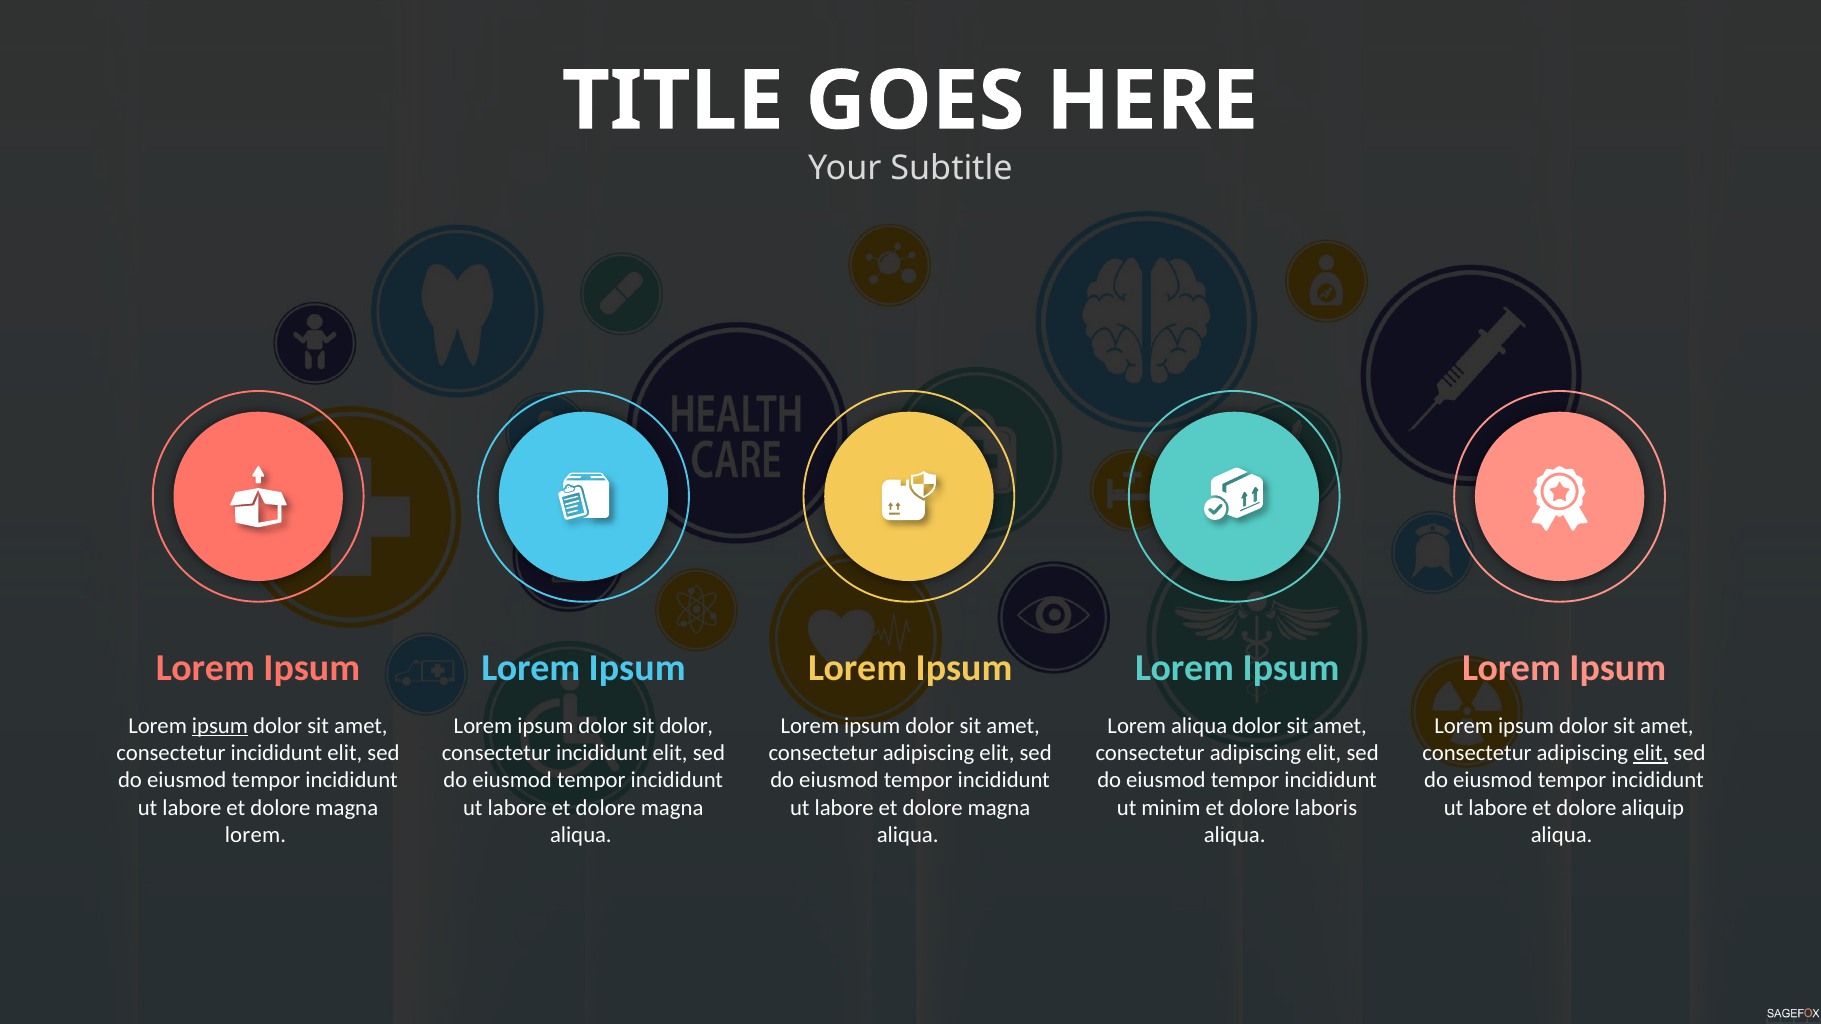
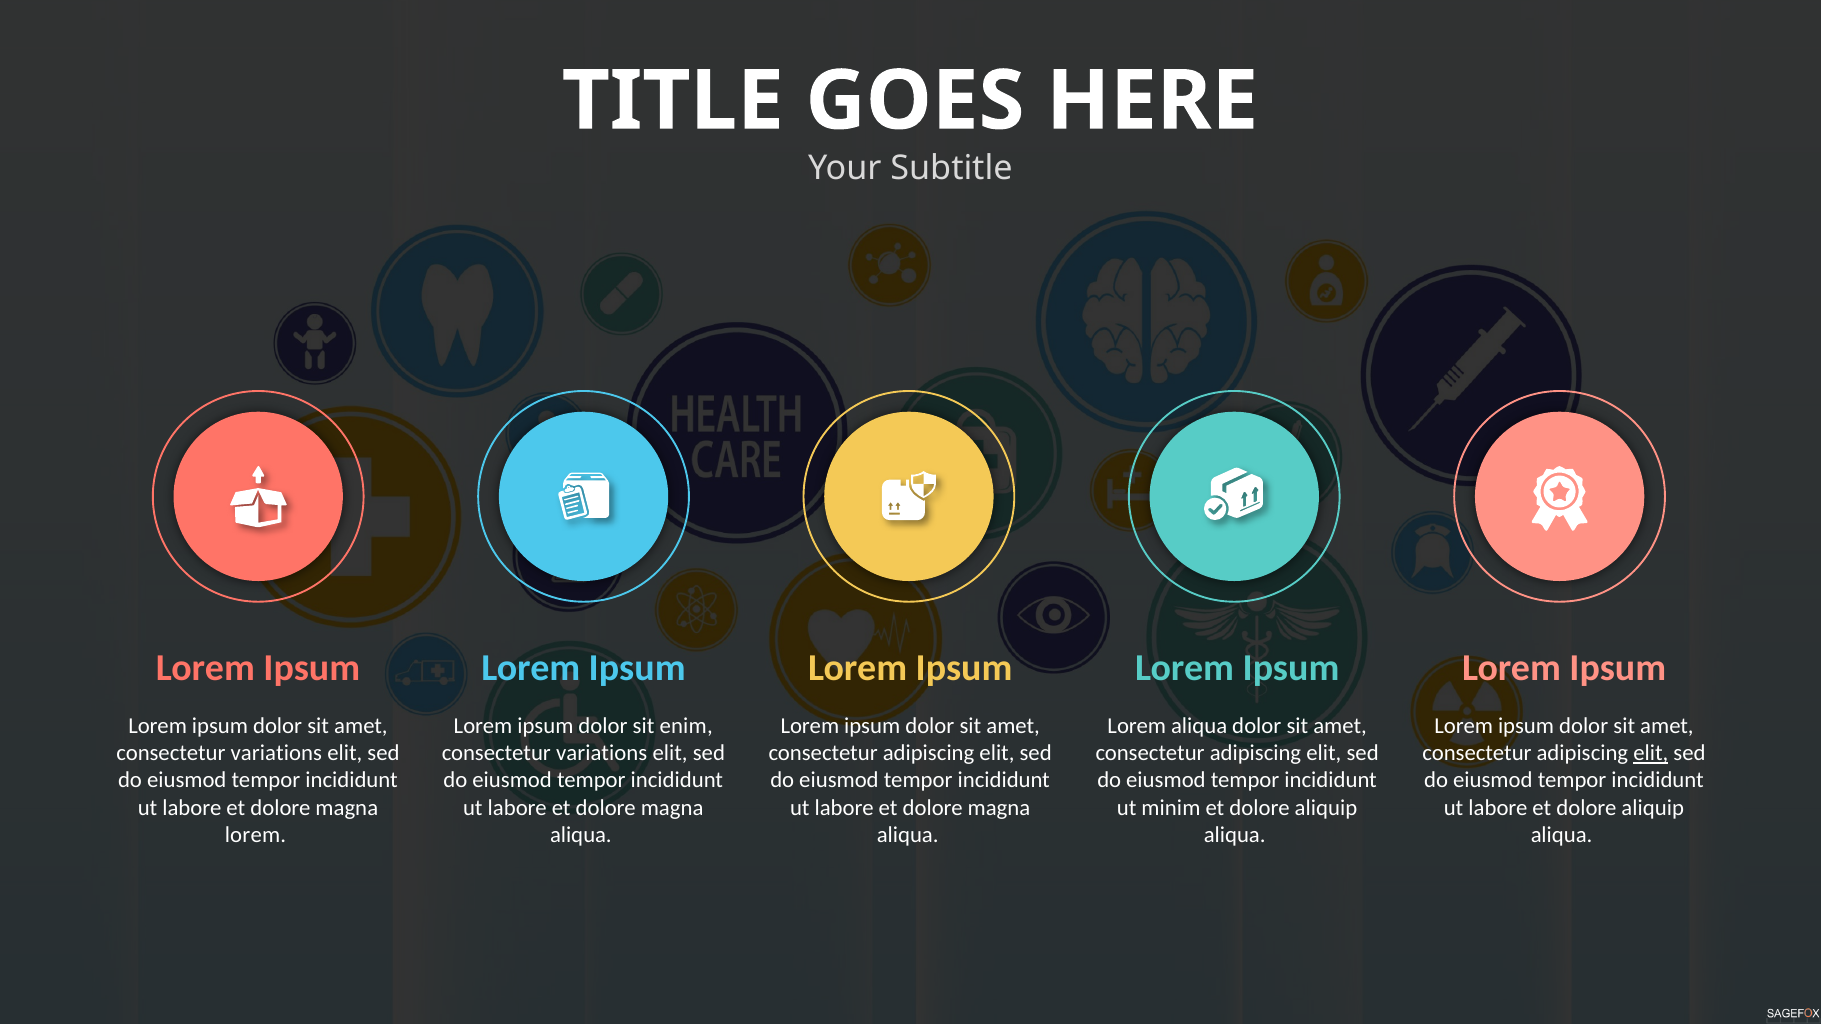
ipsum underline: present -> none (220, 726)
sit dolor: dolor -> enim (686, 726)
incididunt: incididunt -> variations (276, 753)
incididunt: incididunt -> variations (602, 753)
laboris: laboris -> aliquip (1326, 808)
